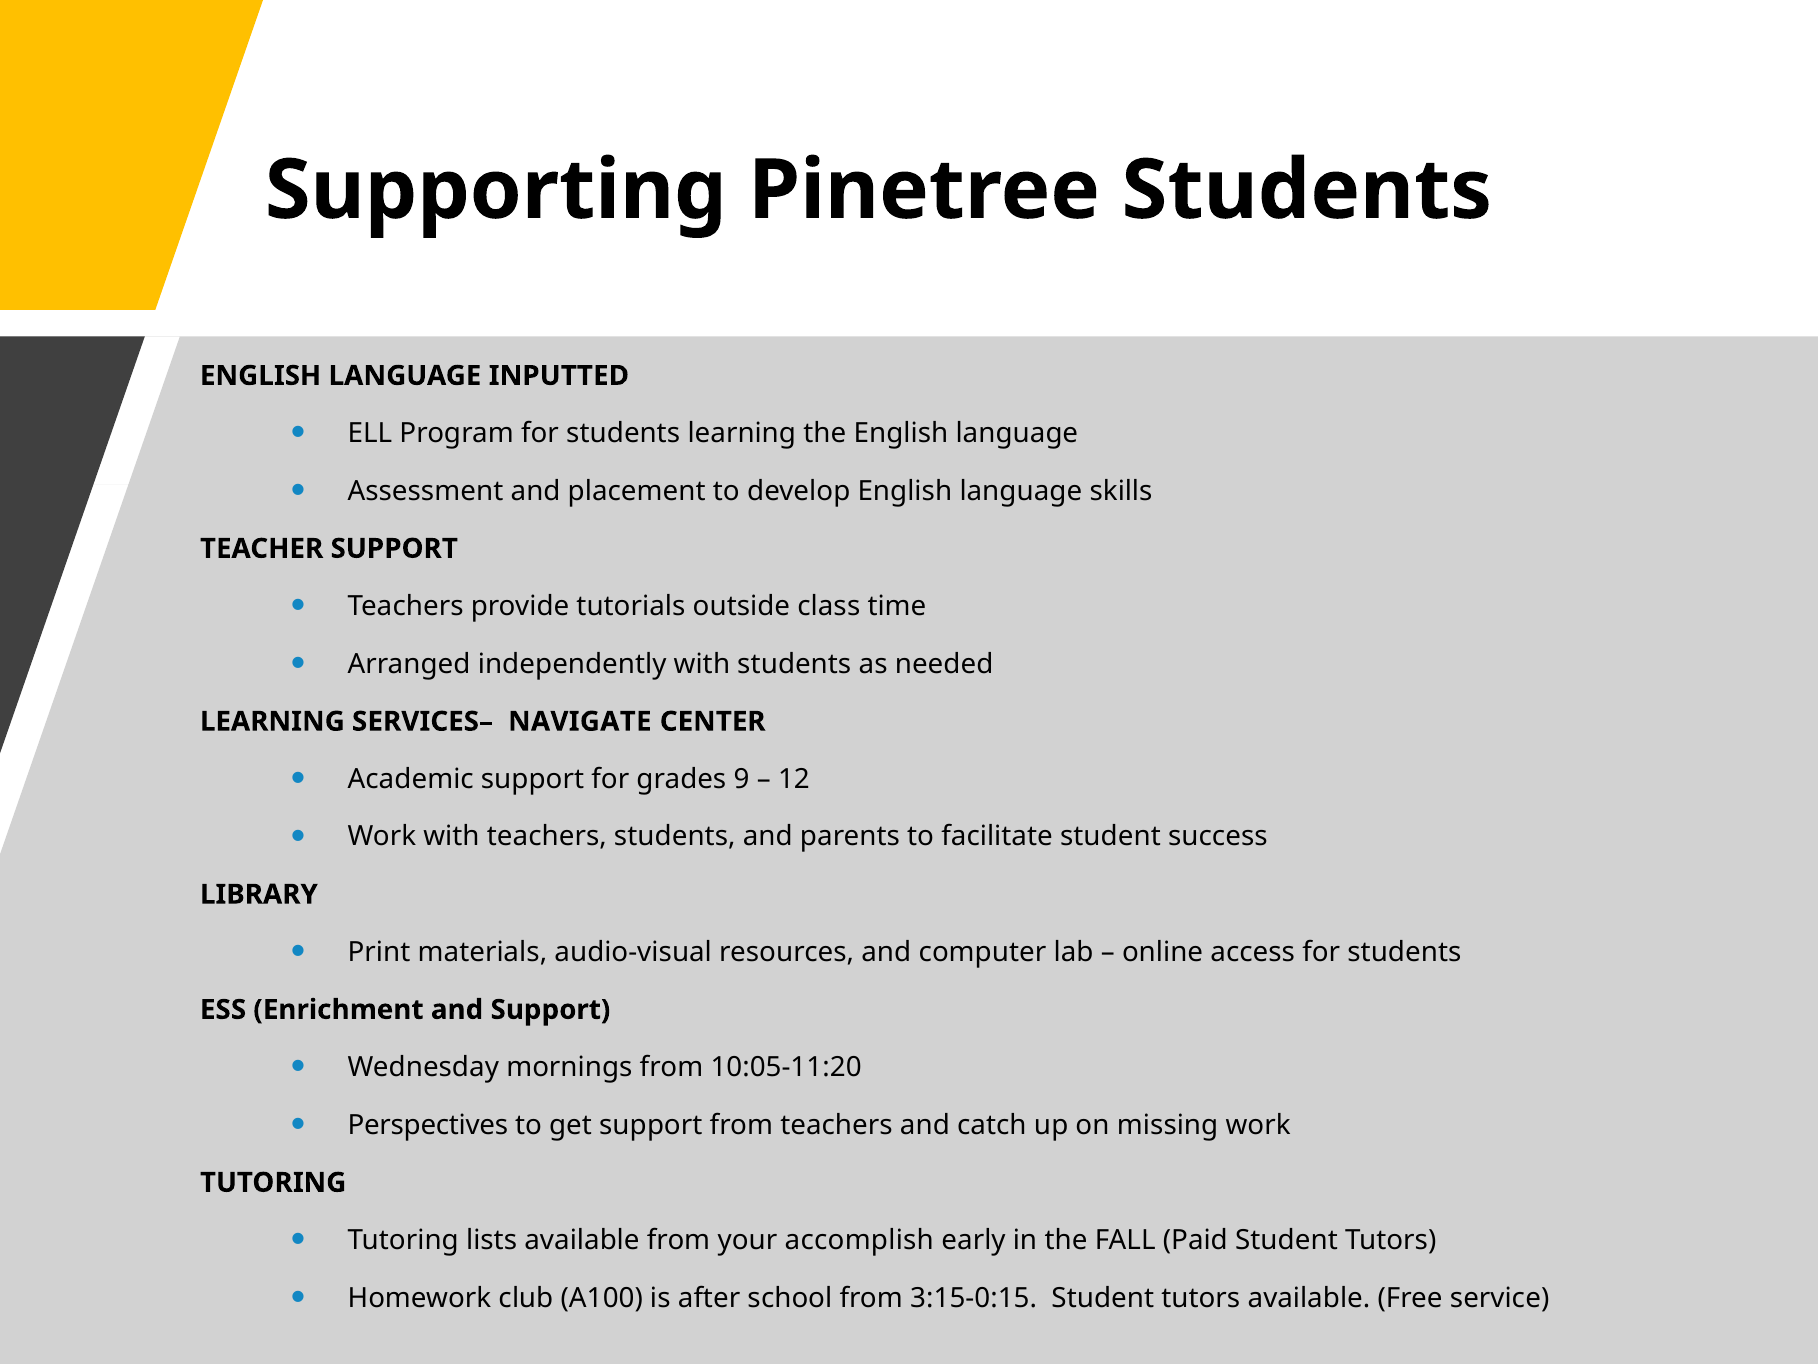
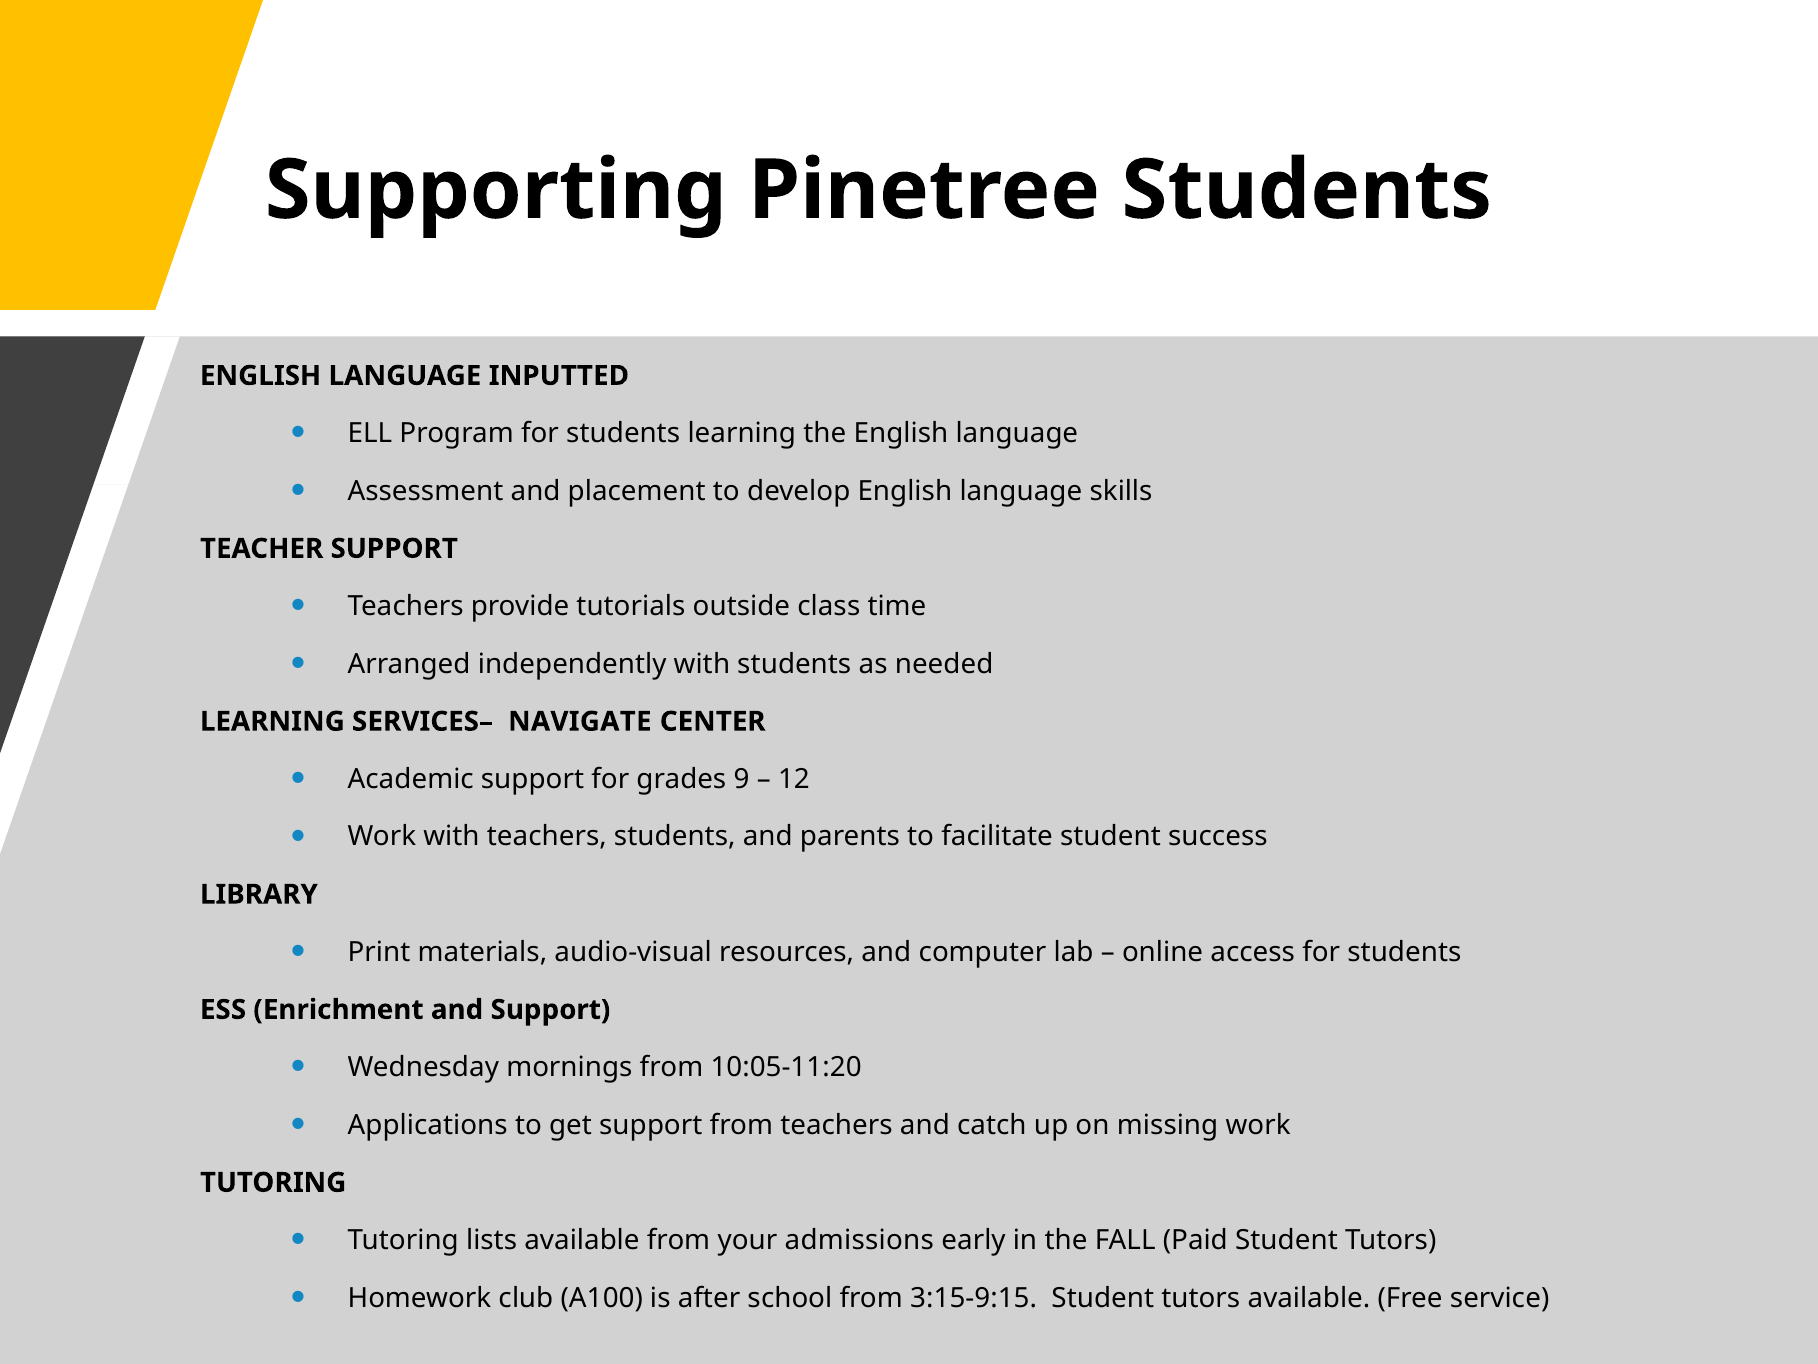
Perspectives: Perspectives -> Applications (428, 1125)
accomplish: accomplish -> admissions (859, 1240)
3:15-0:15: 3:15-0:15 -> 3:15-9:15 (974, 1297)
